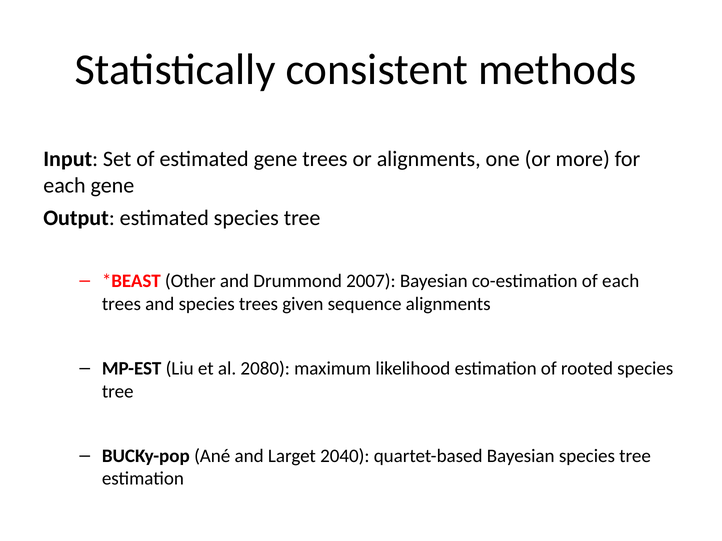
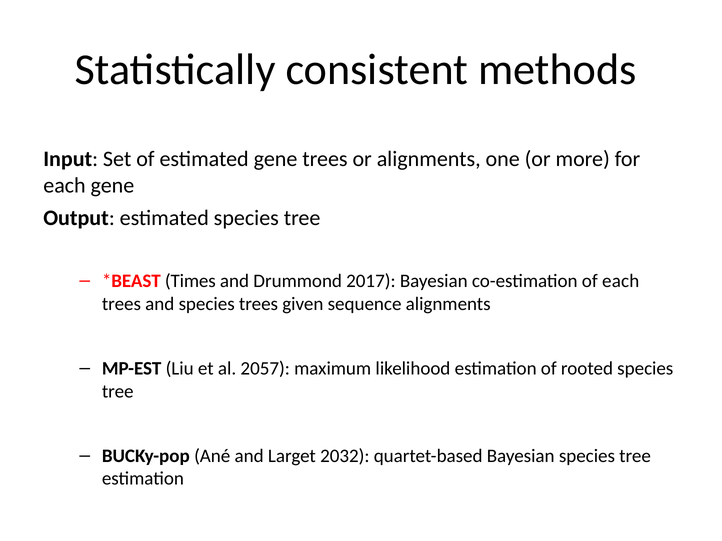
Other: Other -> Times (190, 281)
2007: 2007 -> 2017 (371, 281)
2080: 2080 -> 2057 (265, 369)
2040: 2040 -> 2032 (345, 456)
